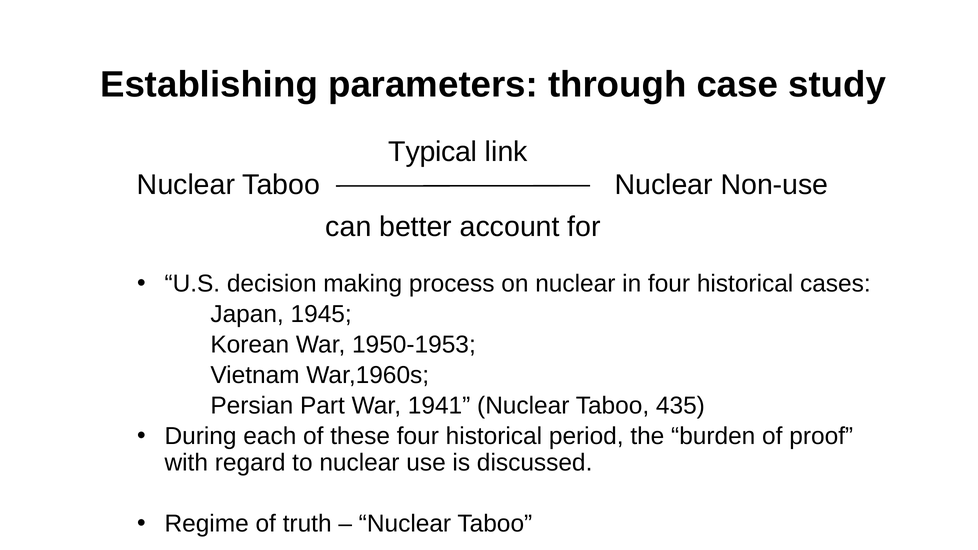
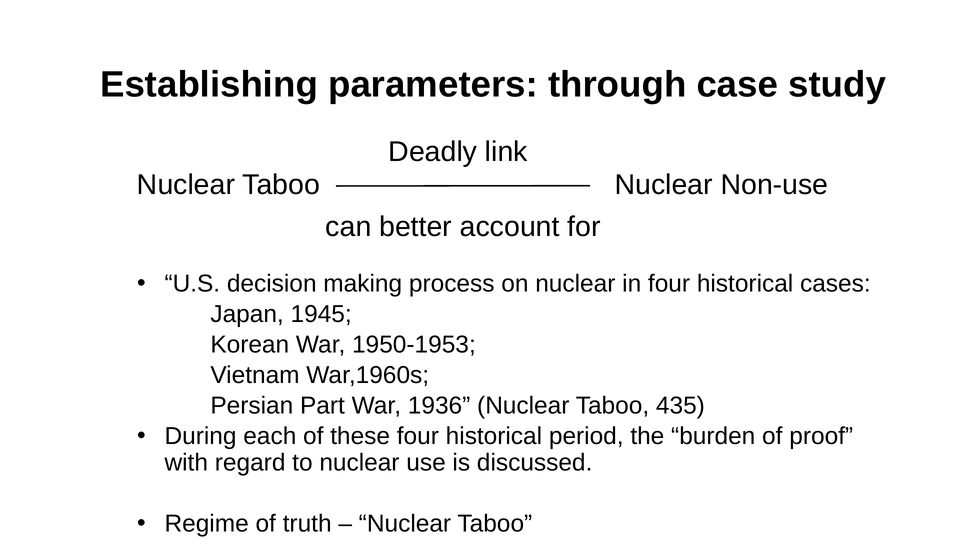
Typical: Typical -> Deadly (433, 152)
1941: 1941 -> 1936 (439, 406)
